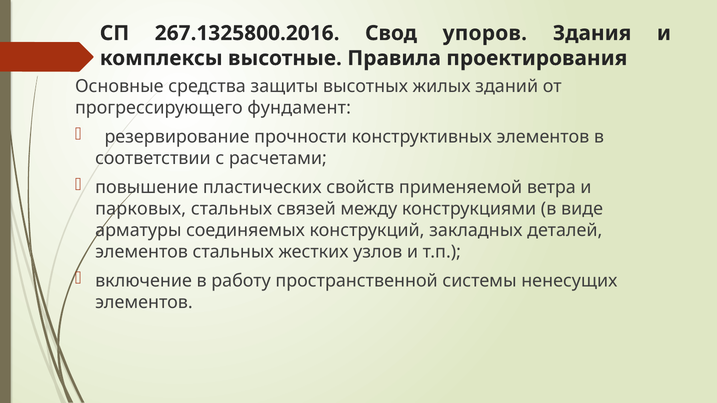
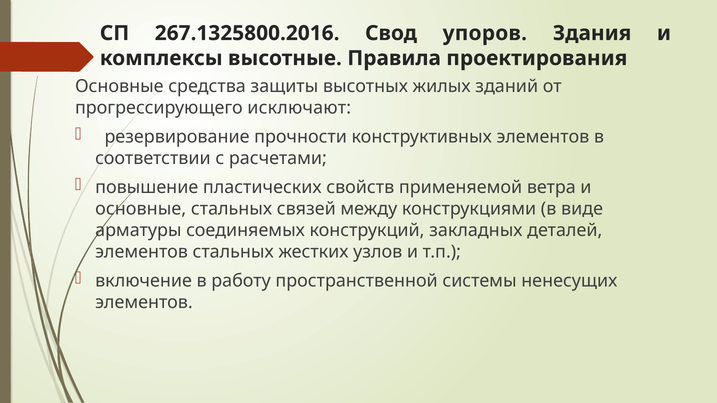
фундамент: фундамент -> исключают (299, 108)
парковых: парковых -> основные (141, 209)
